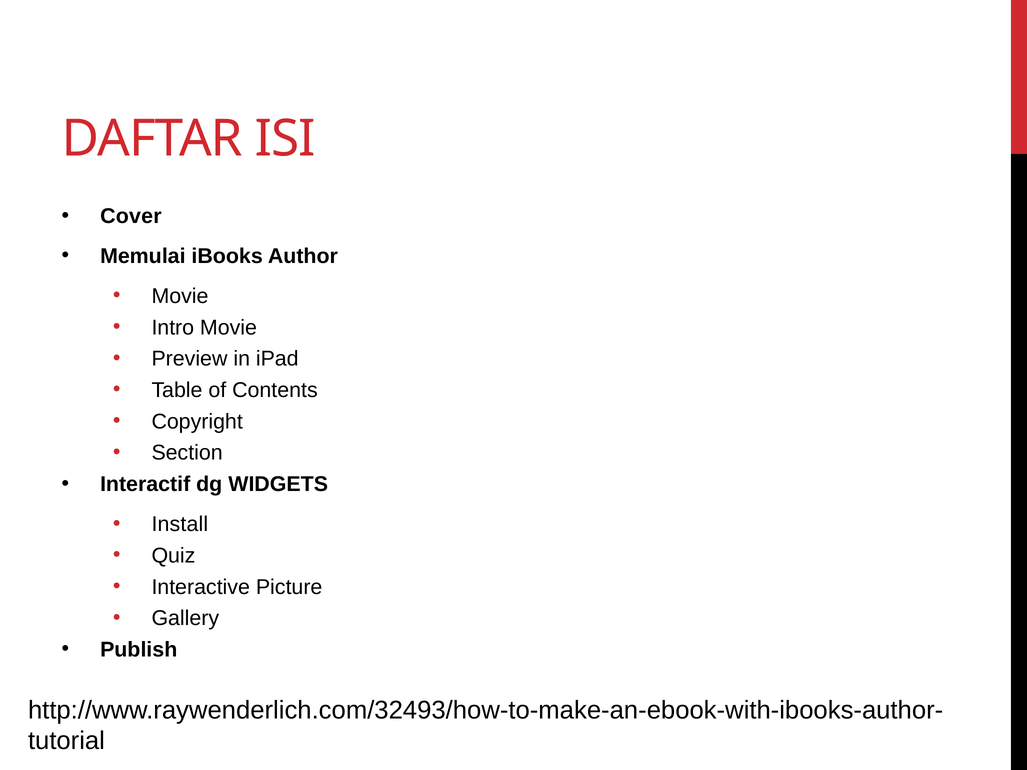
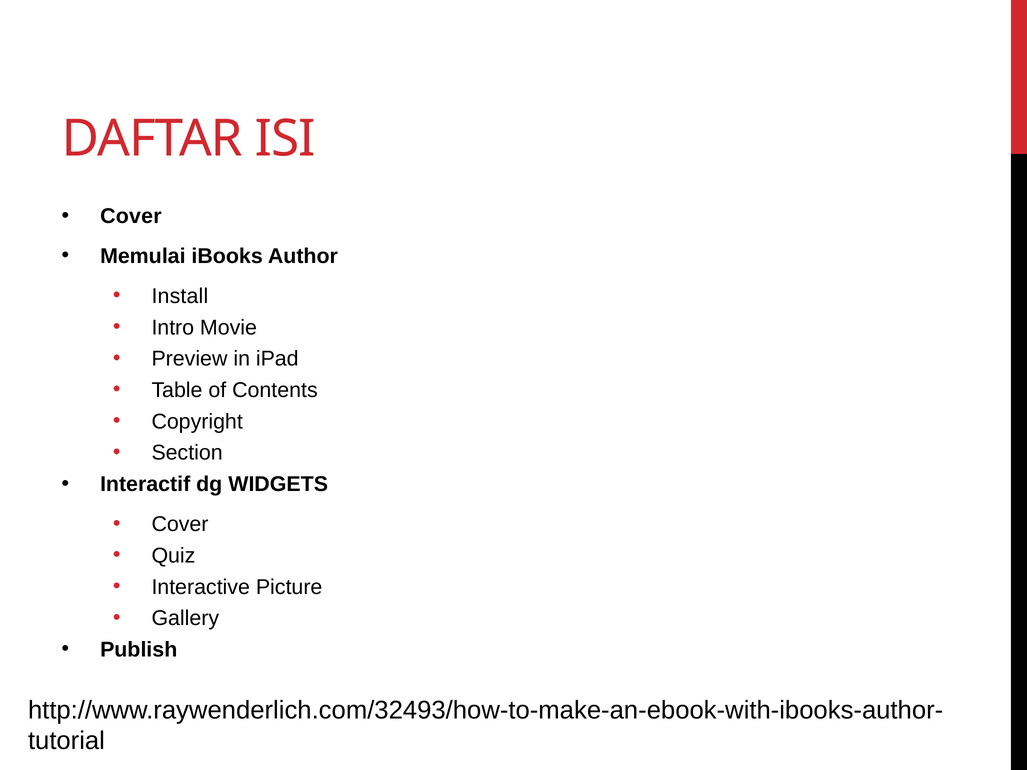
Movie: Movie -> Install (180, 296)
Install: Install -> Cover (180, 524)
